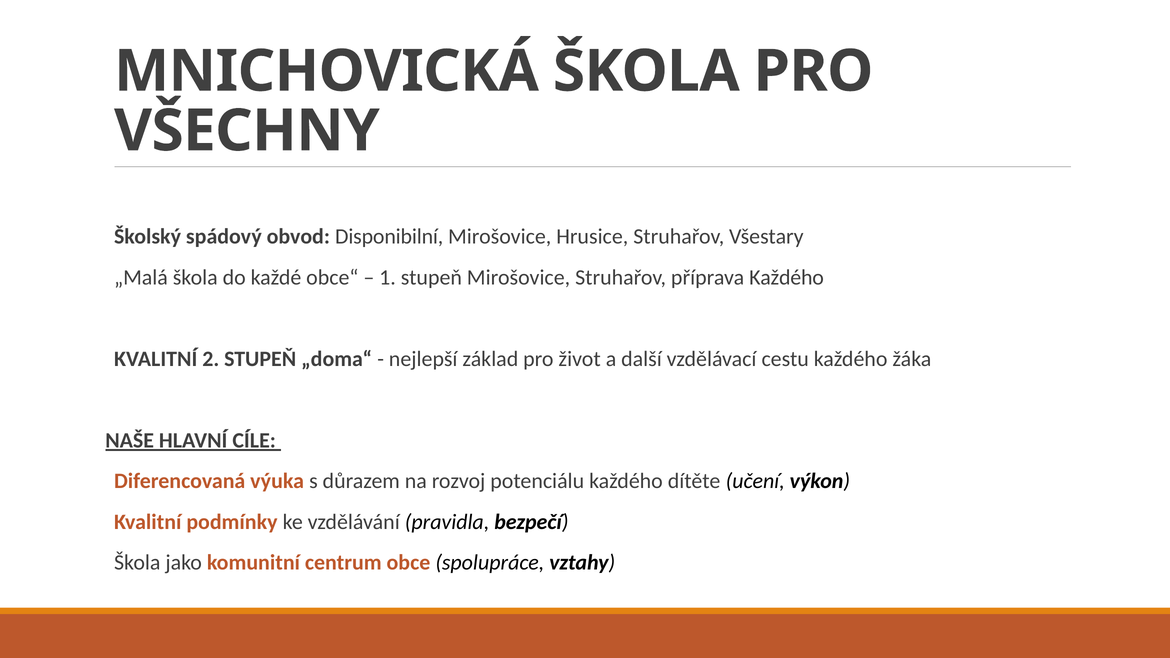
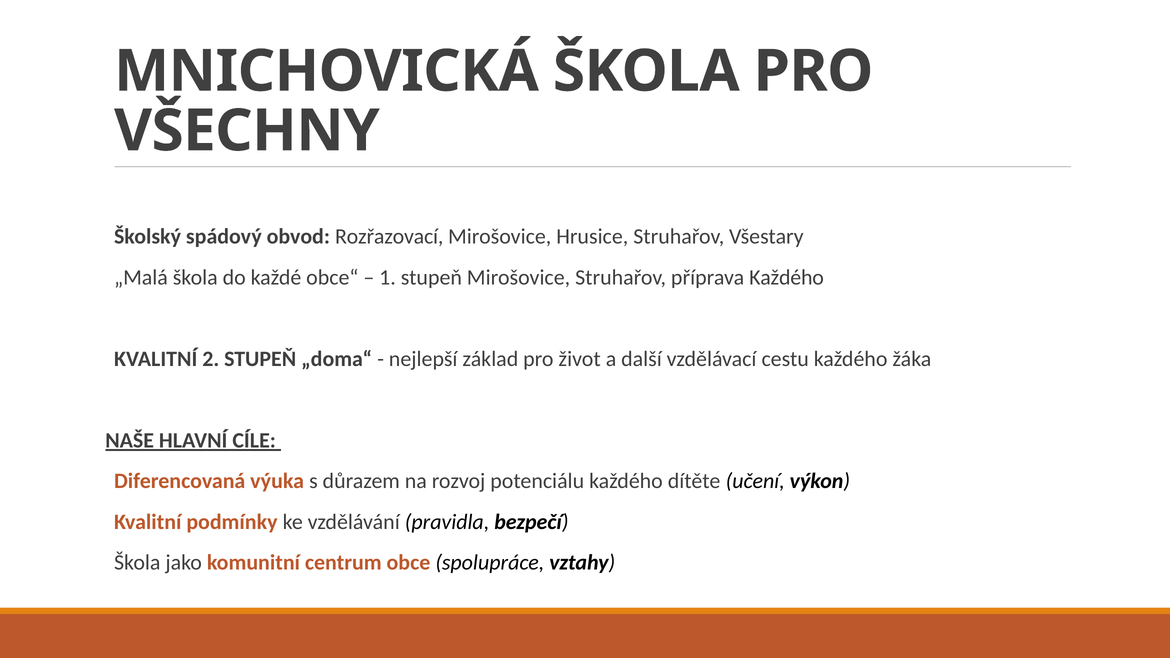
Disponibilní: Disponibilní -> Rozřazovací (389, 237)
